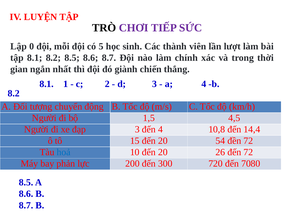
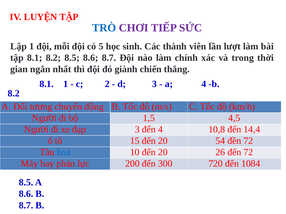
TRÒ colour: black -> blue (104, 28)
Lập 0: 0 -> 1 (32, 47)
7080: 7080 -> 1084 (251, 164)
